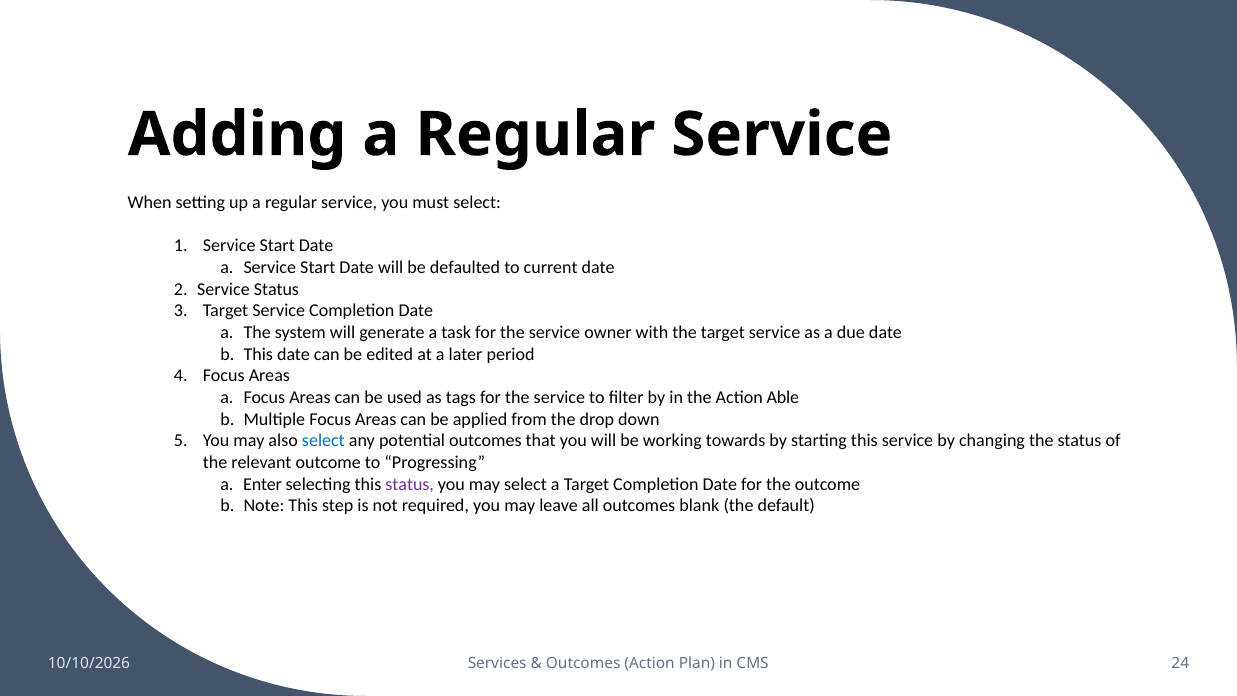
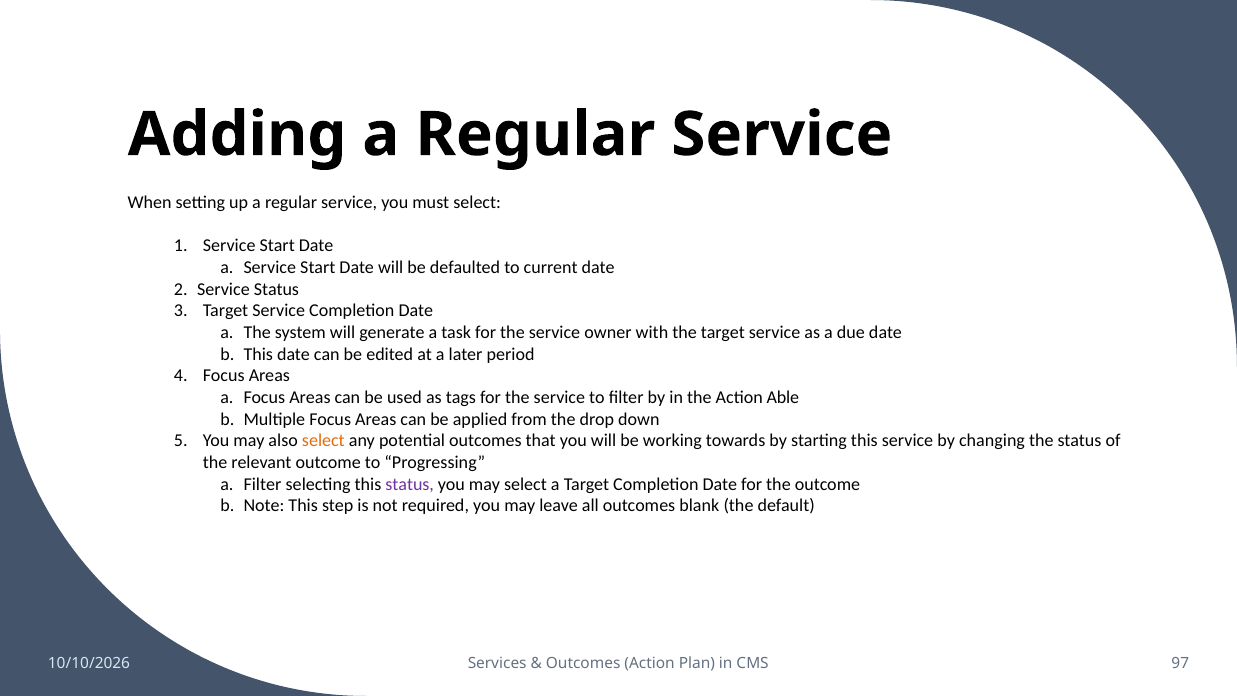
select colour: blue -> orange (323, 441)
a Enter: Enter -> Filter (263, 484)
24: 24 -> 97 (1180, 663)
